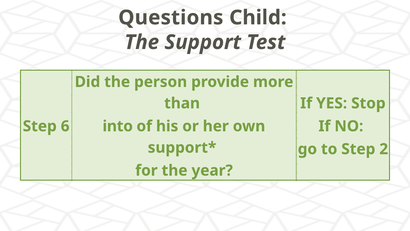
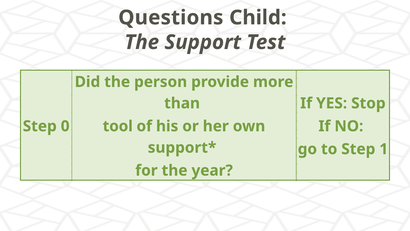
6: 6 -> 0 (65, 126)
into: into -> tool (118, 126)
2: 2 -> 1 (384, 149)
